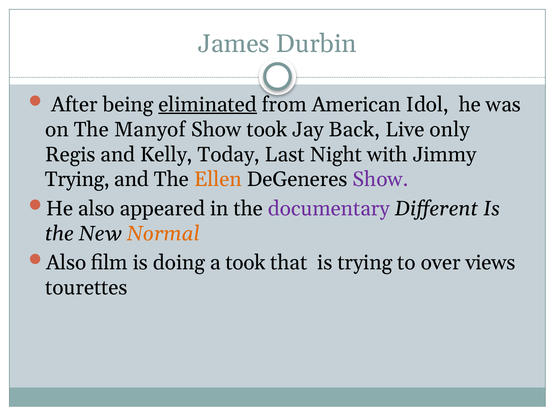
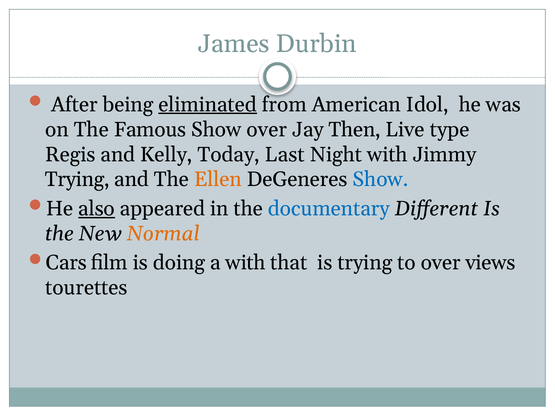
Manyof: Manyof -> Famous (150, 130)
Show took: took -> over (267, 130)
Back: Back -> Then (355, 130)
only: only -> type (450, 130)
Show colour: purple -> blue (381, 180)
also underline: none -> present (97, 209)
documentary colour: purple -> blue (329, 209)
Also: Also -> Cars (66, 263)
a took: took -> with (246, 263)
